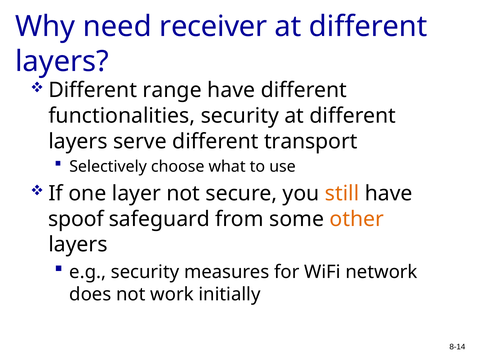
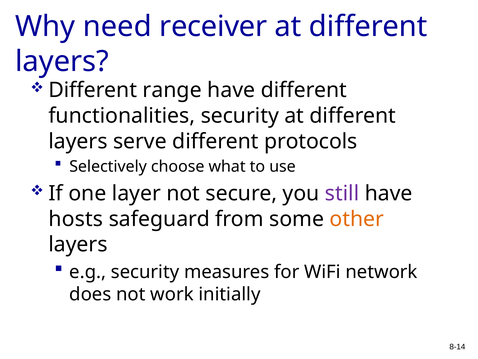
transport: transport -> protocols (311, 141)
still colour: orange -> purple (342, 193)
spoof: spoof -> hosts (76, 219)
